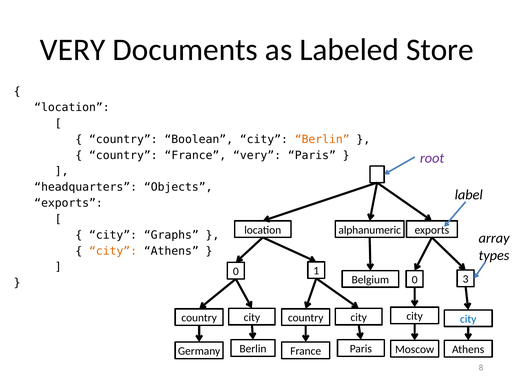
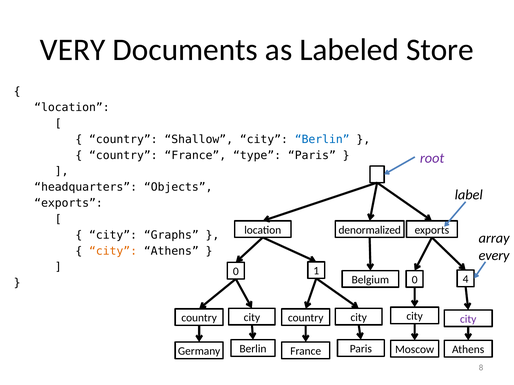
Boolean: Boolean -> Shallow (199, 139)
Berlin colour: orange -> blue (322, 139)
France very: very -> type (257, 155)
alphanumeric: alphanumeric -> denormalized (370, 230)
types: types -> every (494, 256)
3: 3 -> 4 (466, 280)
city colour: blue -> purple (468, 319)
